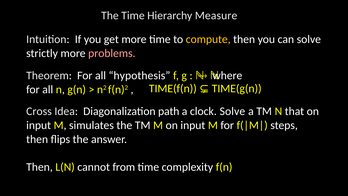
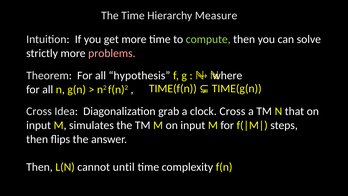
compute colour: yellow -> light green (208, 39)
path: path -> grab (169, 111)
clock Solve: Solve -> Cross (232, 111)
from: from -> until (124, 167)
